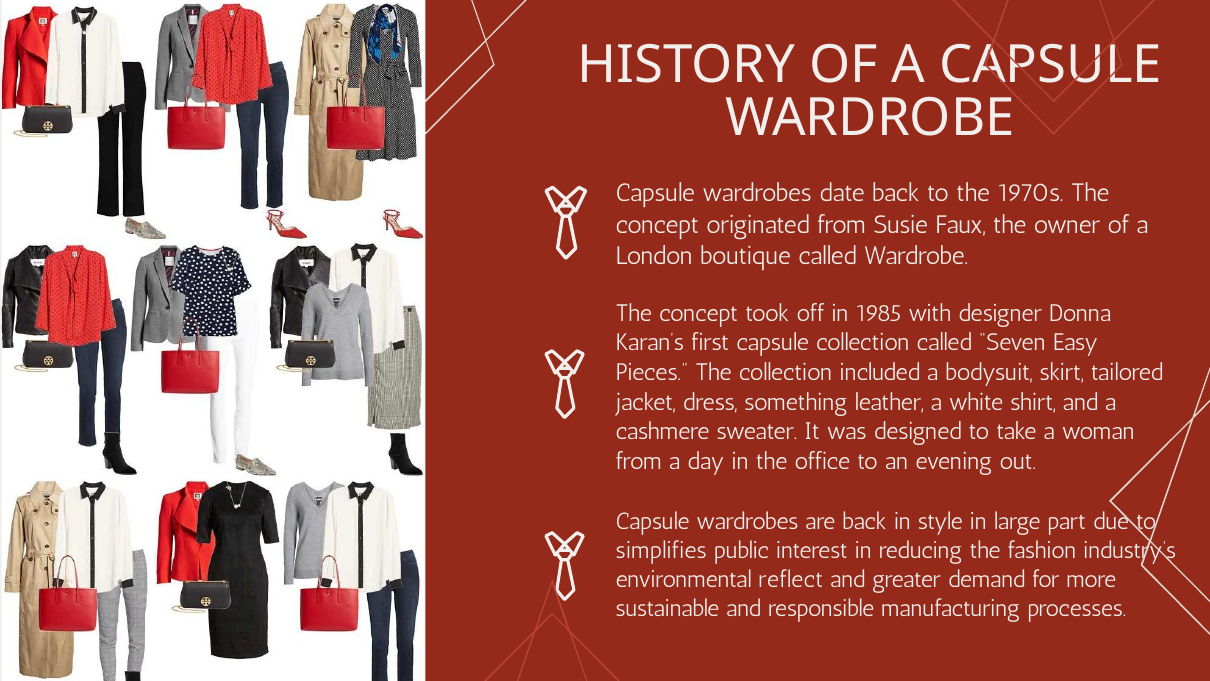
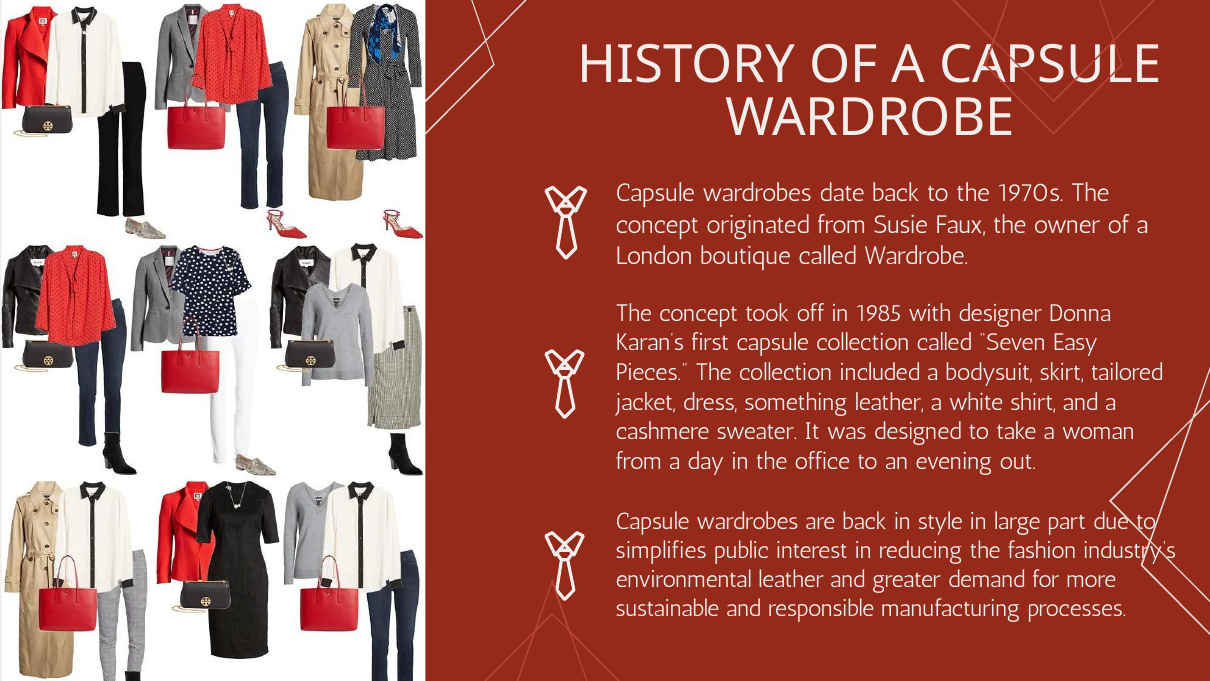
reflect: reflect -> leather (791, 580)
